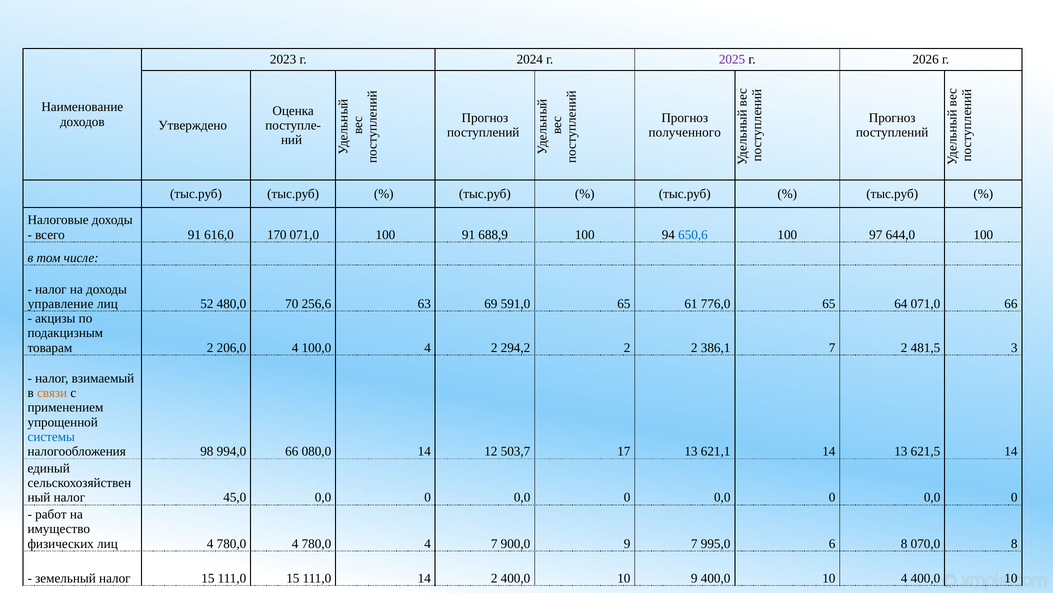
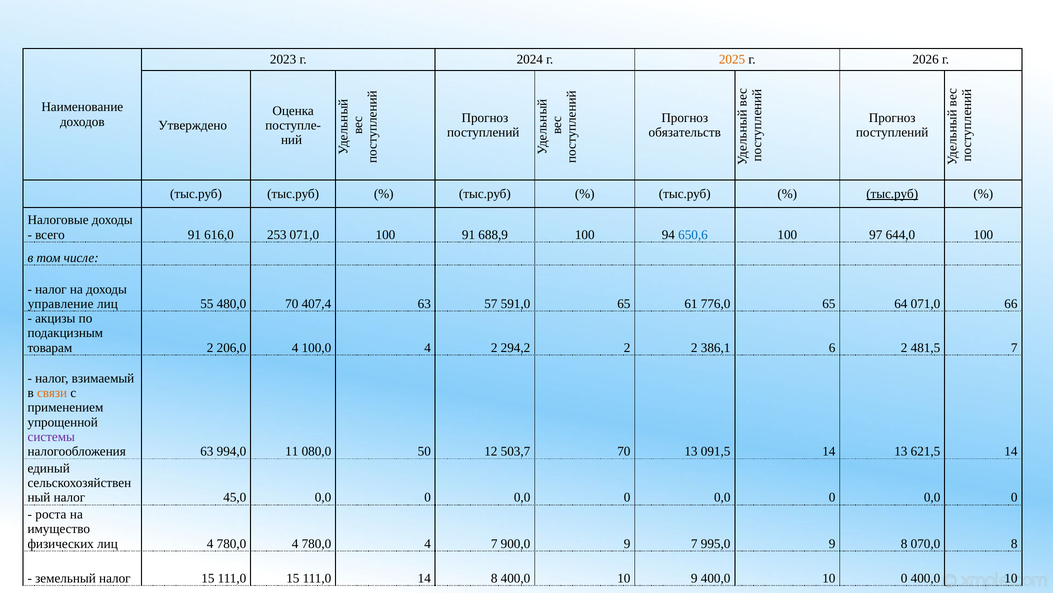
2025 colour: purple -> orange (732, 59)
полученного: полученного -> обязательств (685, 132)
тыс.руб underline: none -> present (892, 194)
170: 170 -> 253 (277, 234)
52: 52 -> 55 (207, 303)
256,6: 256,6 -> 407,4 (316, 303)
69: 69 -> 57 (491, 303)
386,1 7: 7 -> 6 (832, 347)
481,5 3: 3 -> 7 (1014, 347)
системы colour: blue -> purple (51, 436)
налогообложения 98: 98 -> 63 (207, 451)
994,0 66: 66 -> 11 (292, 451)
080,0 14: 14 -> 50 (424, 451)
503,7 17: 17 -> 70 (624, 451)
621,1: 621,1 -> 091,5 (716, 451)
работ: работ -> роста (51, 514)
995,0 6: 6 -> 9 (832, 543)
14 2: 2 -> 8 (494, 578)
10 4: 4 -> 0 (904, 578)
